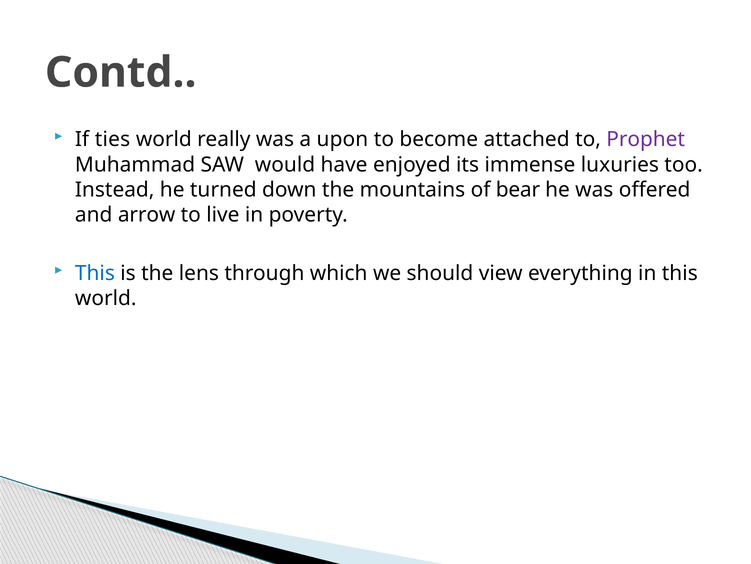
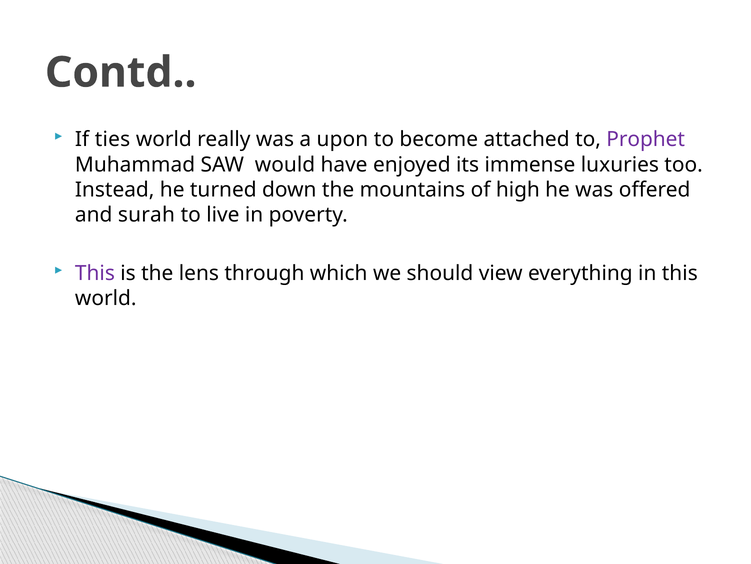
bear: bear -> high (518, 190)
arrow: arrow -> surah (146, 215)
This colour: blue -> purple (95, 273)
